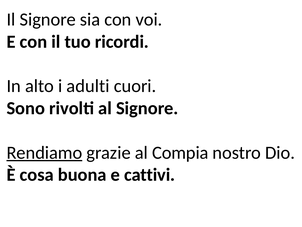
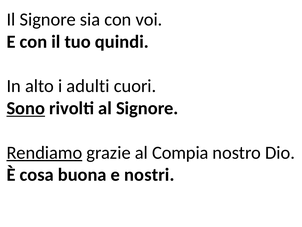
ricordi: ricordi -> quindi (122, 42)
Sono underline: none -> present (26, 108)
cattivi: cattivi -> nostri (149, 174)
